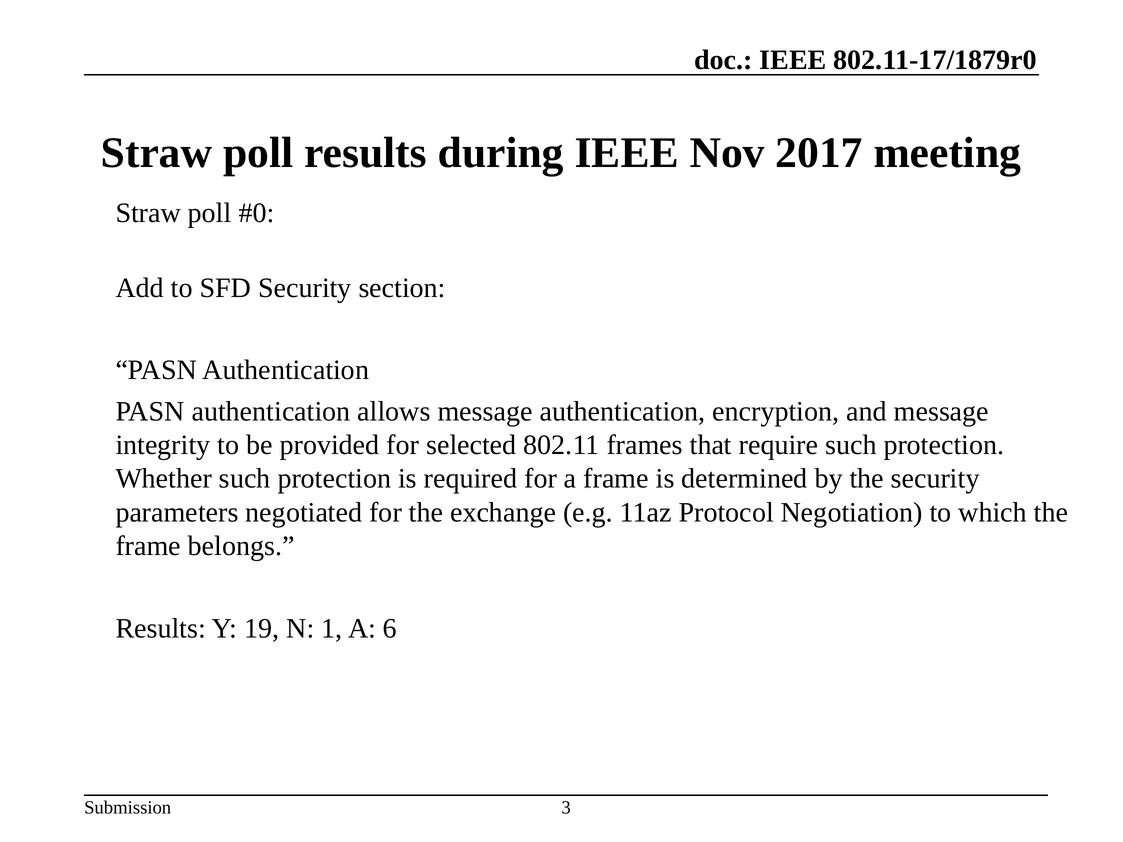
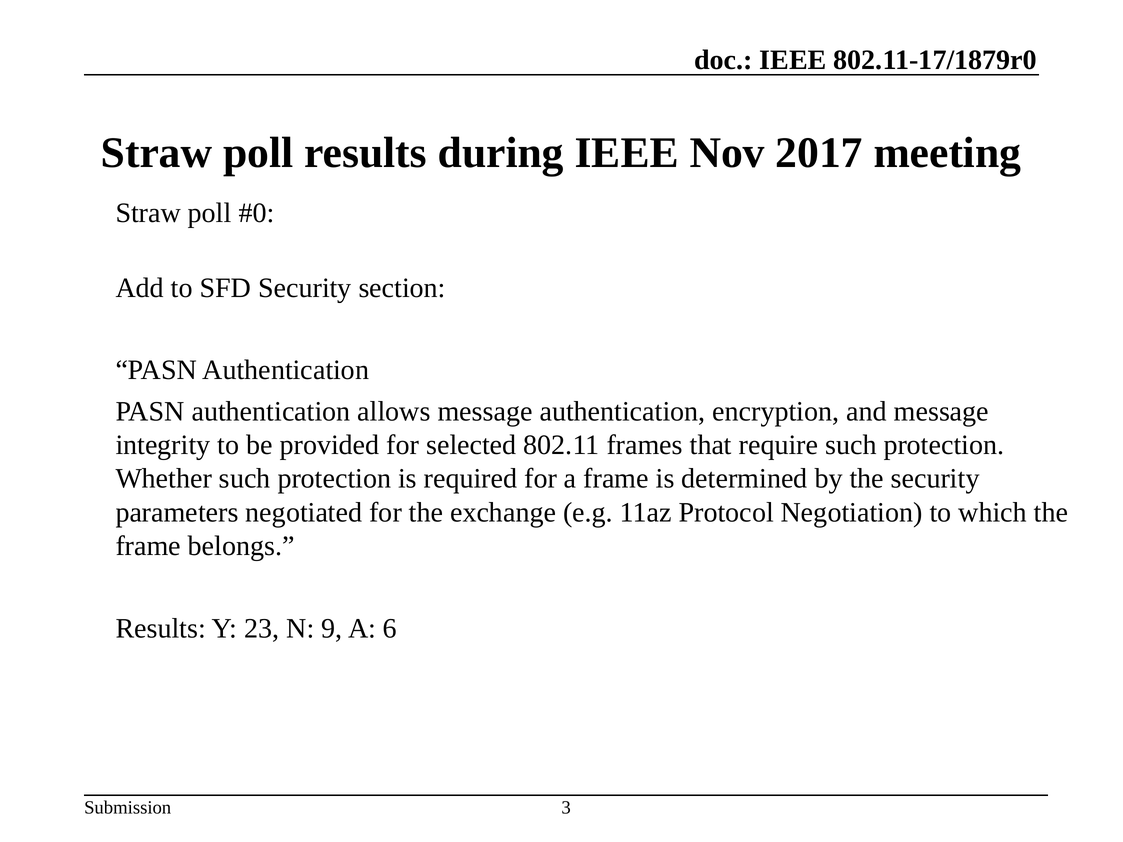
19: 19 -> 23 (262, 628)
1: 1 -> 9 (332, 628)
